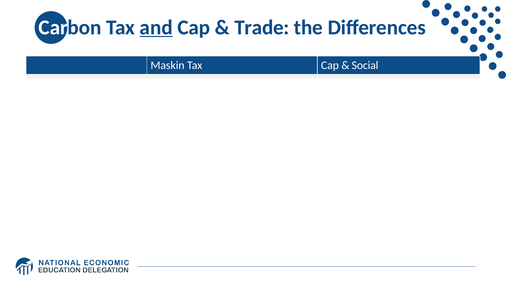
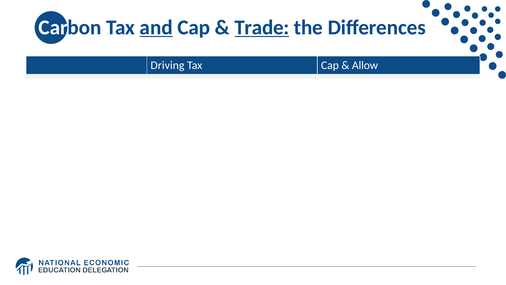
Trade underline: none -> present (262, 27)
Maskin: Maskin -> Driving (167, 65)
Social: Social -> Allow (365, 65)
